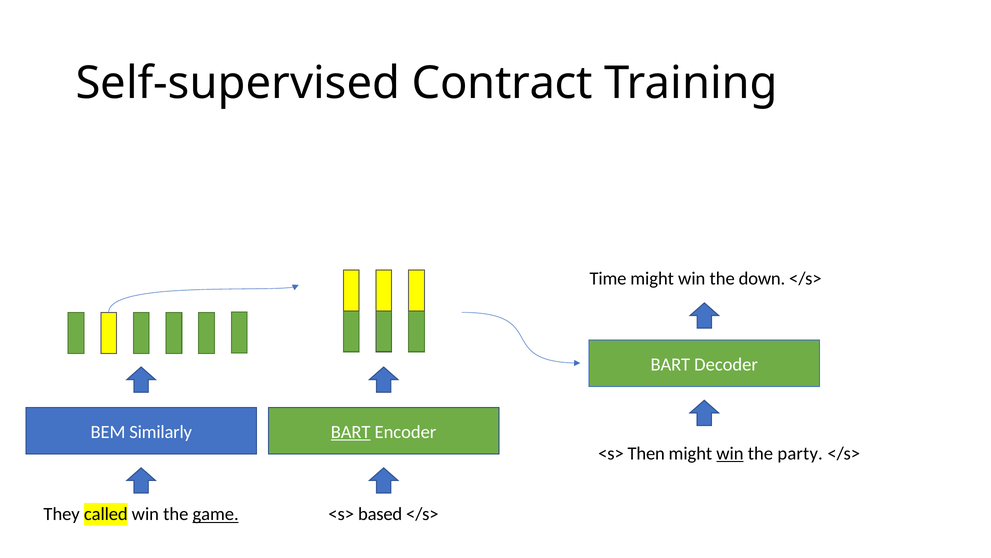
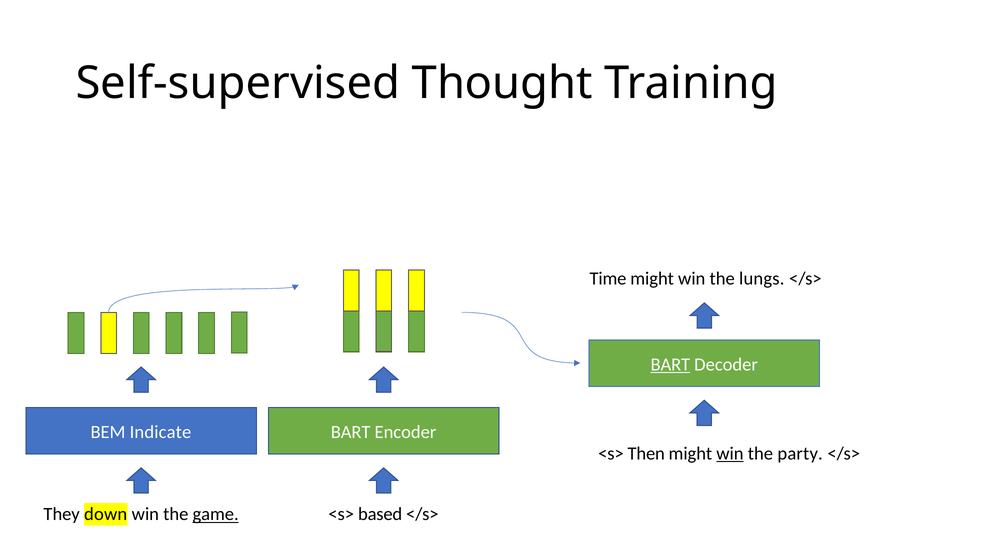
Contract: Contract -> Thought (502, 83)
down: down -> lungs (762, 278)
BART underline: none -> present (670, 364)
Similarly: Similarly -> Indicate (160, 432)
BART underline: present -> none (351, 432)
called: called -> down (106, 514)
